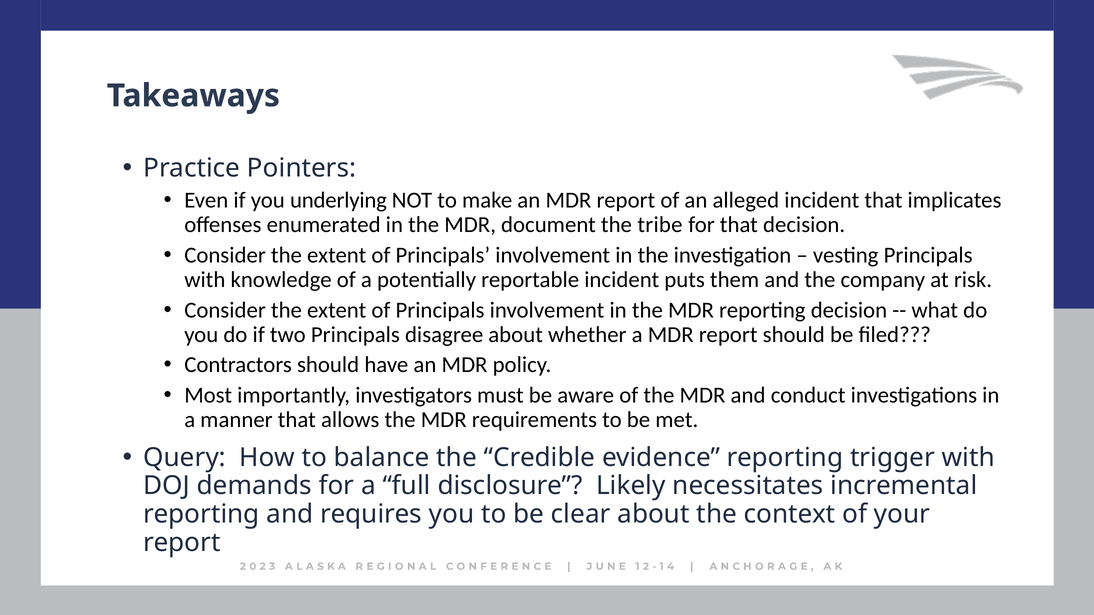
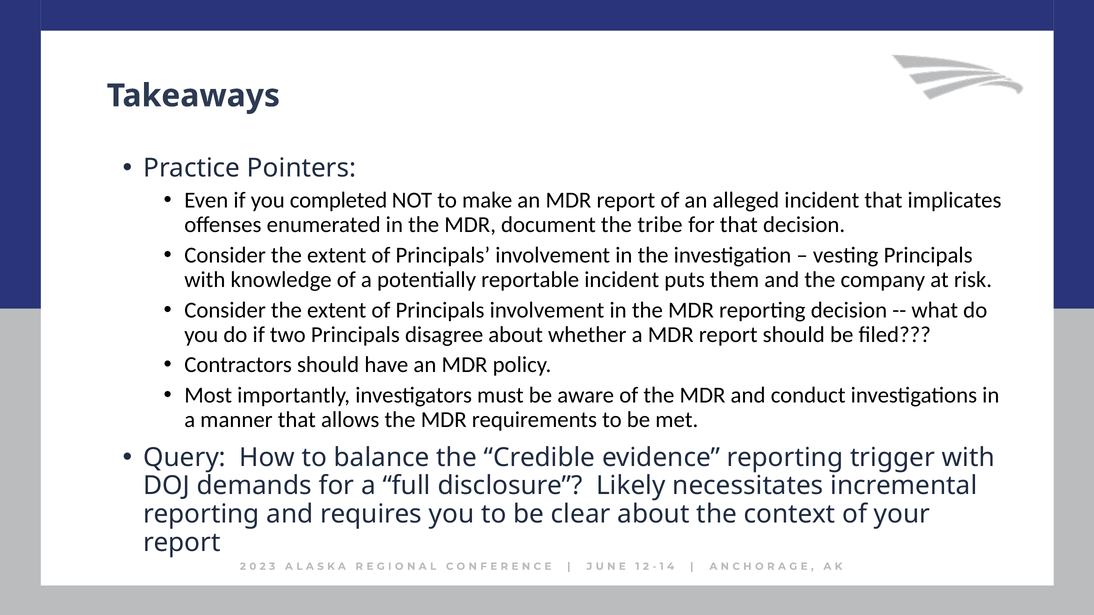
underlying: underlying -> completed (339, 200)
